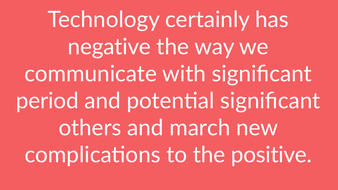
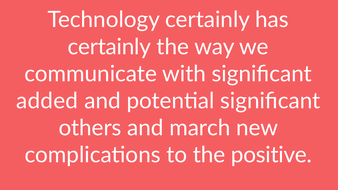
negative: negative -> certainly (109, 47)
period: period -> added (47, 101)
